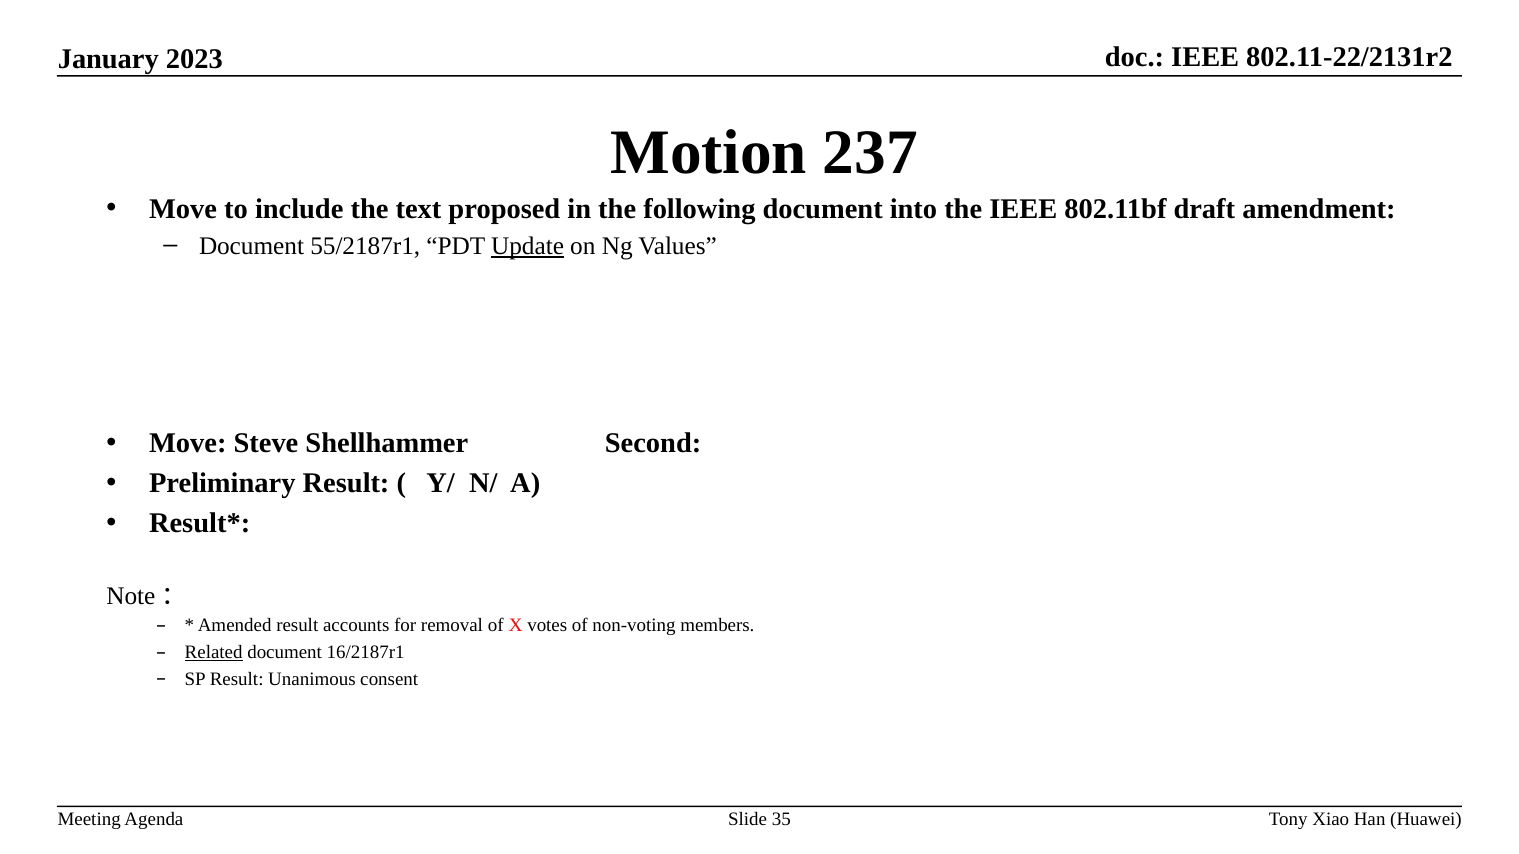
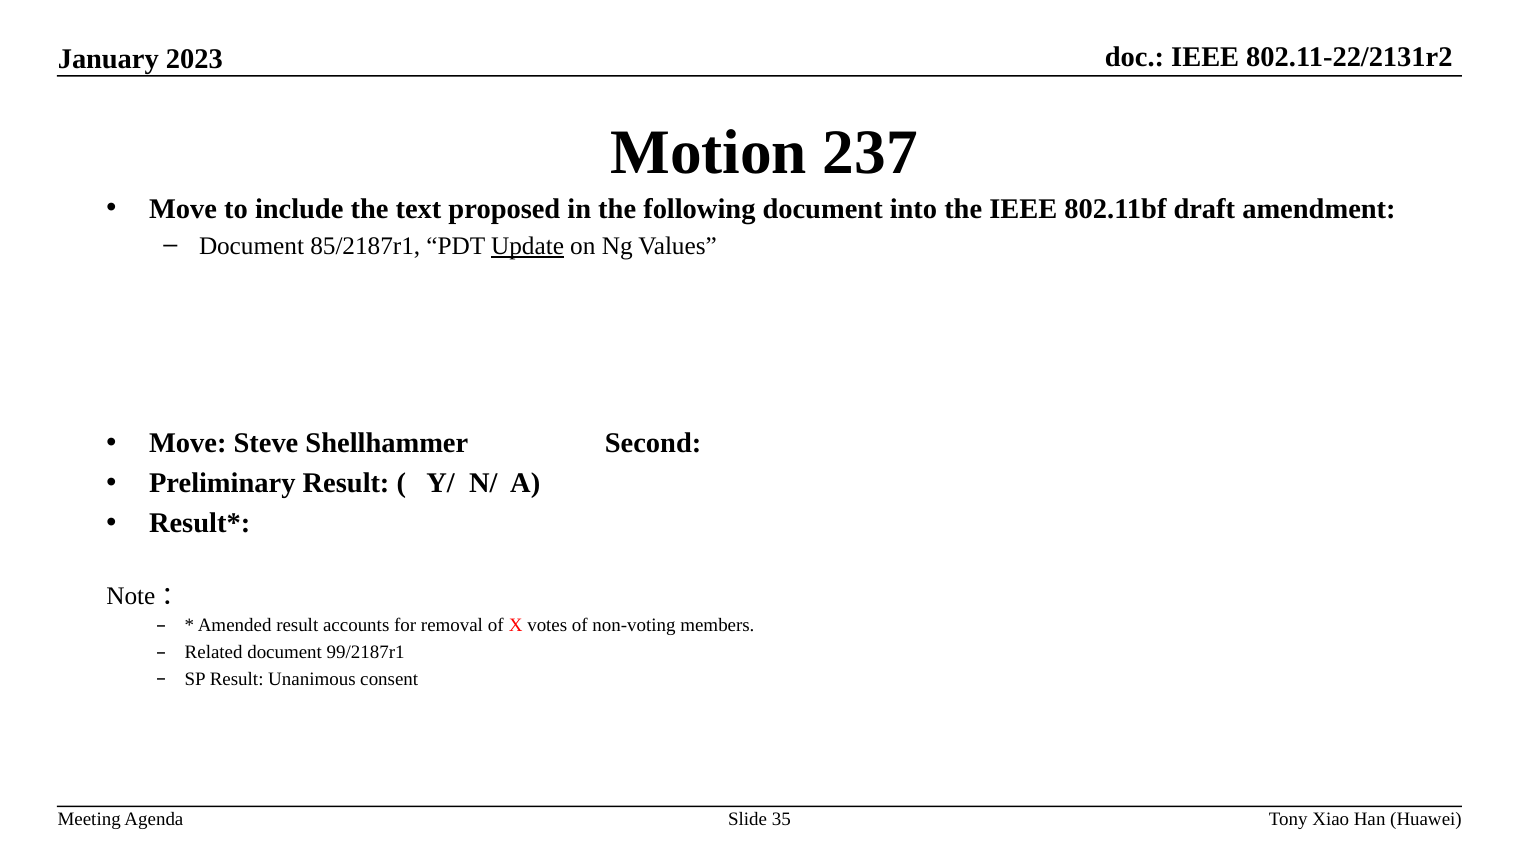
55/2187r1: 55/2187r1 -> 85/2187r1 (365, 246)
Related underline: present -> none (214, 653)
16/2187r1: 16/2187r1 -> 99/2187r1 (366, 653)
